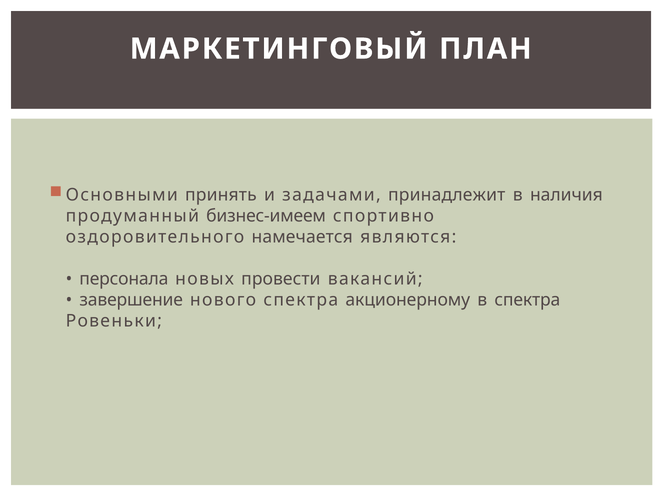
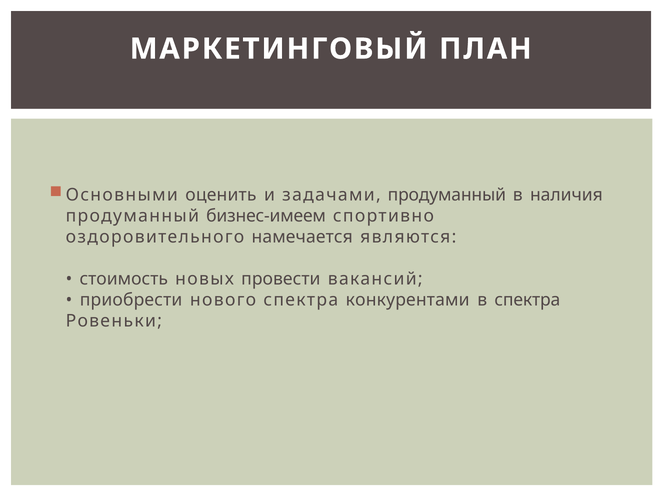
принять: принять -> оценить (221, 195)
задачами принадлежит: принадлежит -> продуманный (447, 195)
персонала: персонала -> стоимость (124, 279)
завершение: завершение -> приобрести (131, 300)
акционерному: акционерному -> конкурентами (408, 300)
